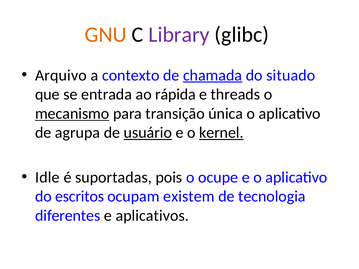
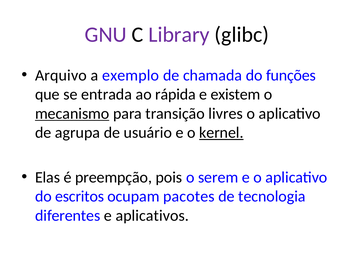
GNU colour: orange -> purple (106, 35)
contexto: contexto -> exemplo (131, 75)
chamada underline: present -> none (213, 75)
situado: situado -> funções (291, 75)
threads: threads -> existem (235, 94)
única: única -> livres (226, 114)
usuário underline: present -> none (148, 133)
Idle: Idle -> Elas (48, 177)
suportadas: suportadas -> preempção (114, 177)
ocupe: ocupe -> serem (218, 177)
existem: existem -> pacotes (189, 197)
